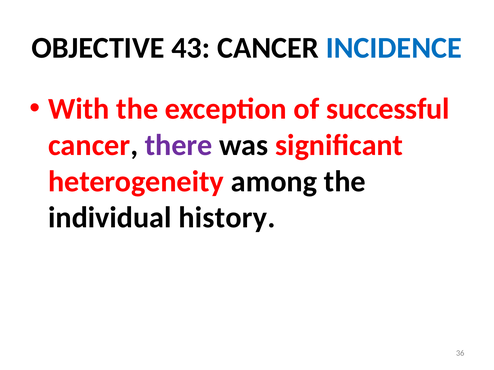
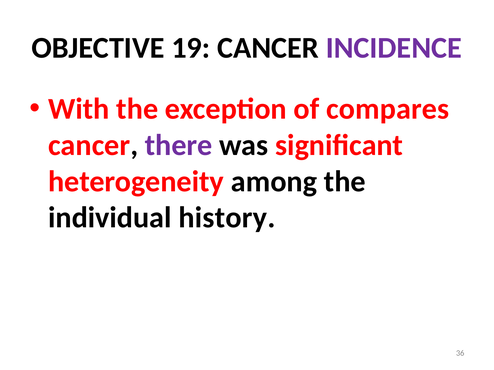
43: 43 -> 19 (191, 48)
INCIDENCE colour: blue -> purple (394, 48)
successful: successful -> compares (388, 109)
